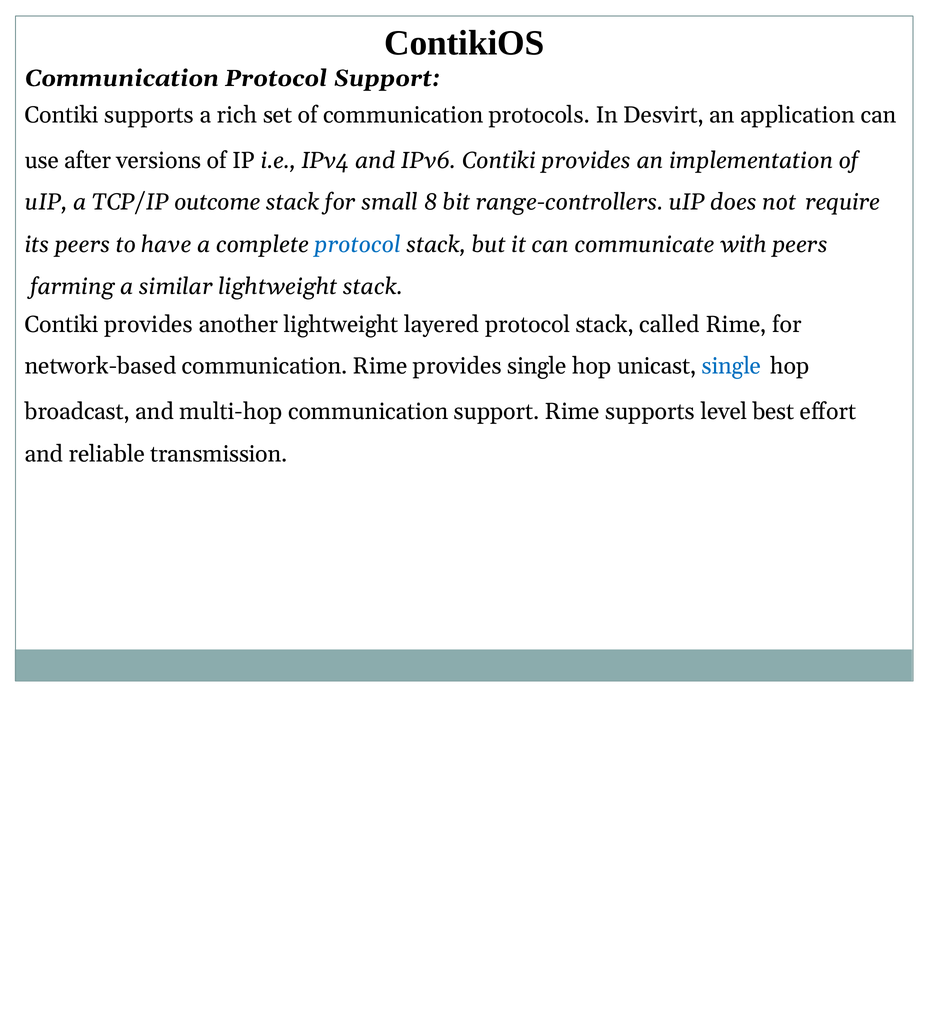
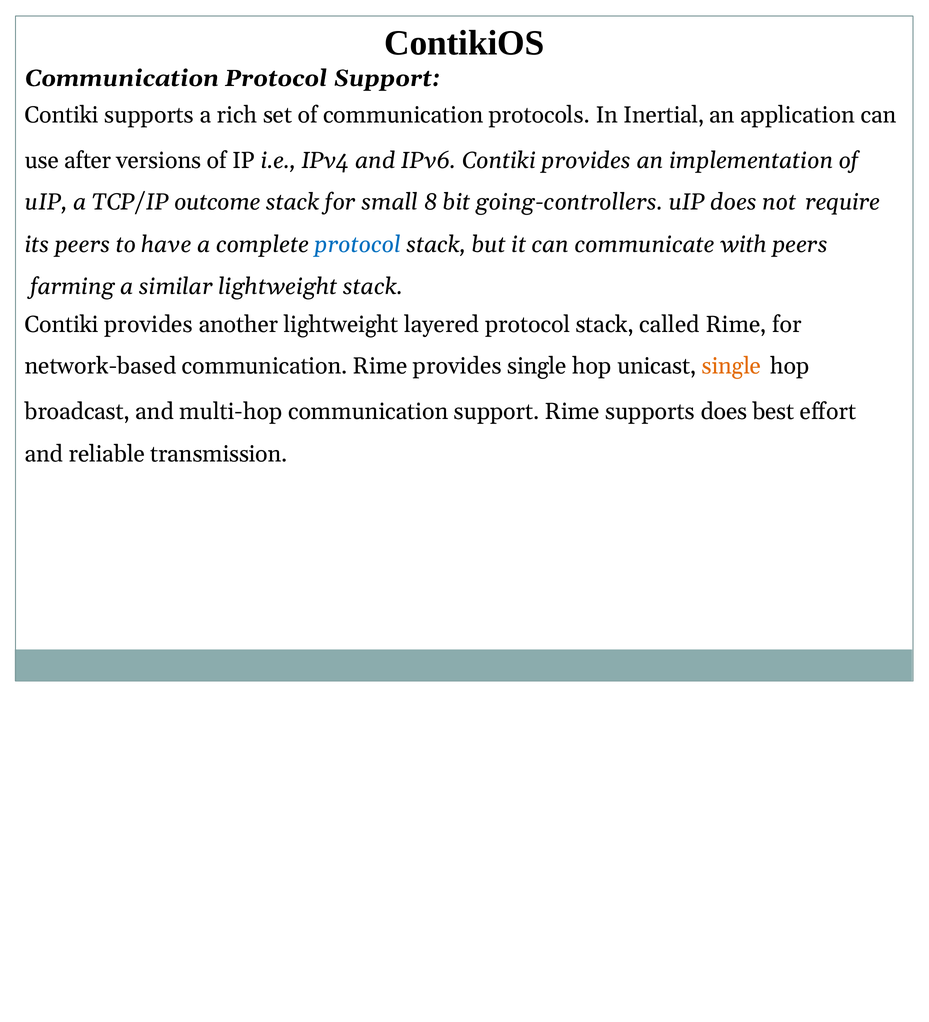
Desvirt: Desvirt -> Inertial (664, 115)
range-controllers: range-controllers -> going-controllers (569, 202)
single colour: blue -> orange (732, 366)
supports level: level -> does (724, 412)
